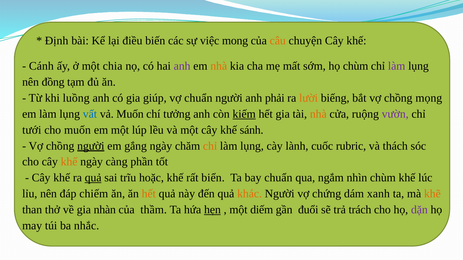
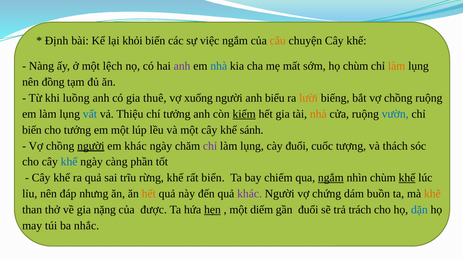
điều: điều -> khỏi (132, 41)
việc mong: mong -> ngắm (235, 41)
Cánh: Cánh -> Nàng (41, 66)
chia: chia -> lệch (113, 66)
nhà colour: orange -> blue (219, 66)
làm colour: purple -> orange (397, 66)
giúp: giúp -> thuê (155, 98)
vợ chuẩn: chuẩn -> xuống (198, 98)
phải: phải -> biểu (275, 98)
chồng mọng: mọng -> ruộng (429, 98)
vả Muốn: Muốn -> Thiệu (130, 114)
vườn colour: purple -> blue (395, 114)
tưới: tưới -> biến (32, 130)
cho muốn: muốn -> tưởng (78, 130)
em gắng: gắng -> khác (136, 146)
chỉ colour: orange -> purple (210, 146)
cày lành: lành -> đuổi (297, 146)
rubric: rubric -> tượng (351, 146)
khế colour: orange -> blue (69, 162)
quả underline: present -> none (93, 178)
hoặc: hoặc -> rừng (151, 178)
bay chuẩn: chuẩn -> chiếm (278, 178)
ngắm underline: none -> present (331, 178)
khế underline: none -> present (407, 178)
chiếm: chiếm -> nhưng (94, 194)
khác colour: orange -> purple (250, 194)
xanh: xanh -> buồn (378, 194)
nhàn: nhàn -> nặng (105, 210)
thầm: thầm -> được (154, 210)
dặn colour: purple -> blue (419, 210)
